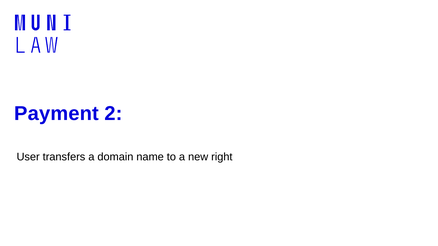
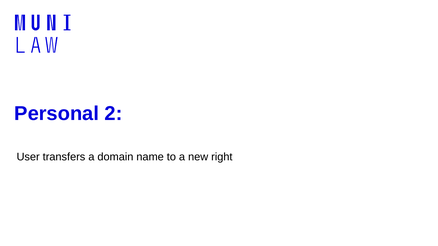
Payment: Payment -> Personal (57, 114)
